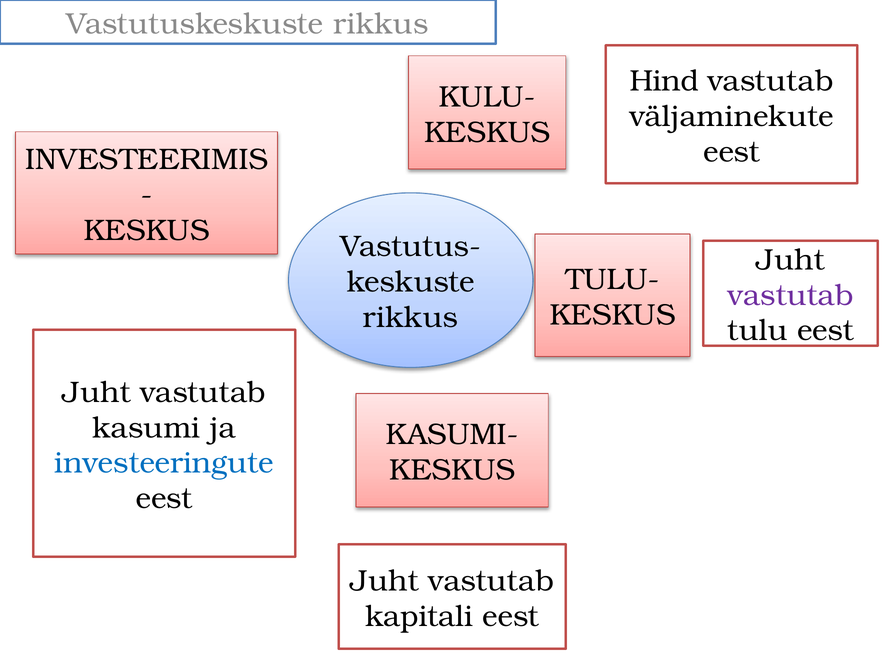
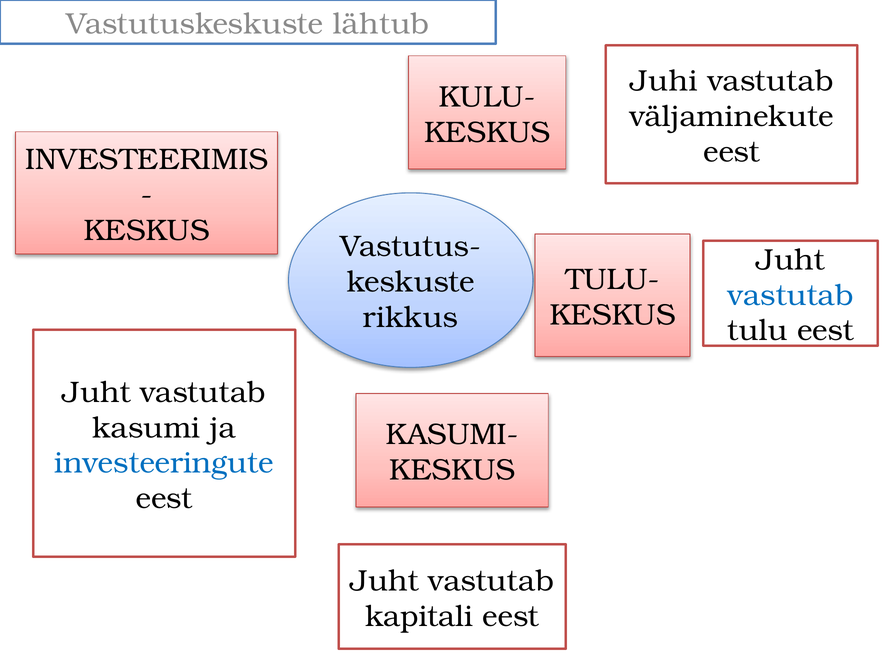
Vastutuskeskuste rikkus: rikkus -> lähtub (381, 24)
Hind: Hind -> Juhi (664, 81)
vastutab colour: purple -> blue (791, 295)
